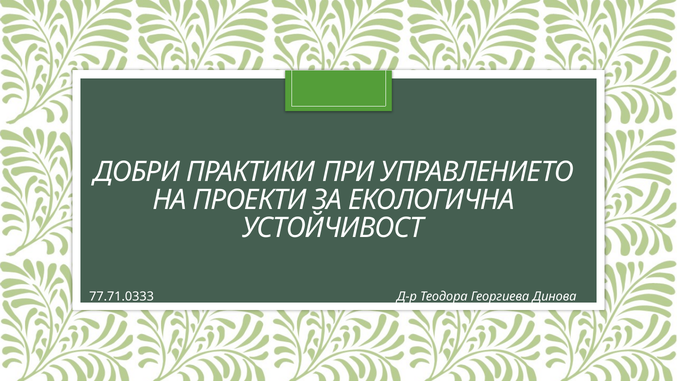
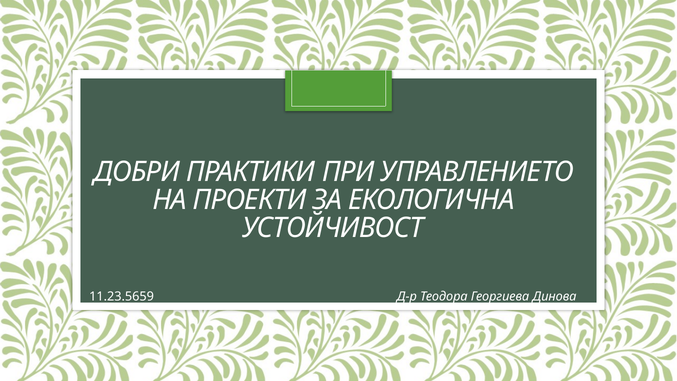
77.71.0333: 77.71.0333 -> 11.23.5659 (122, 296)
